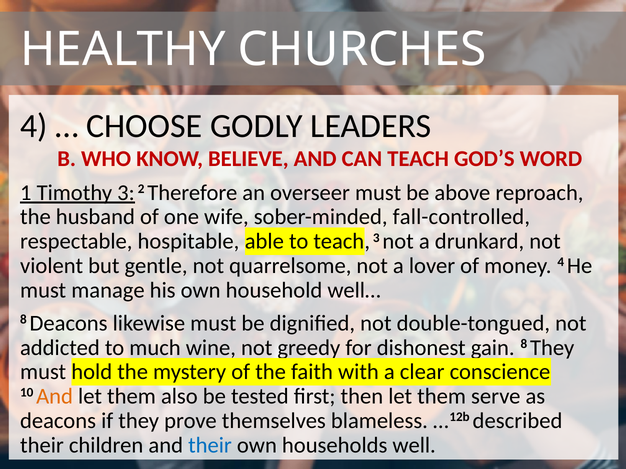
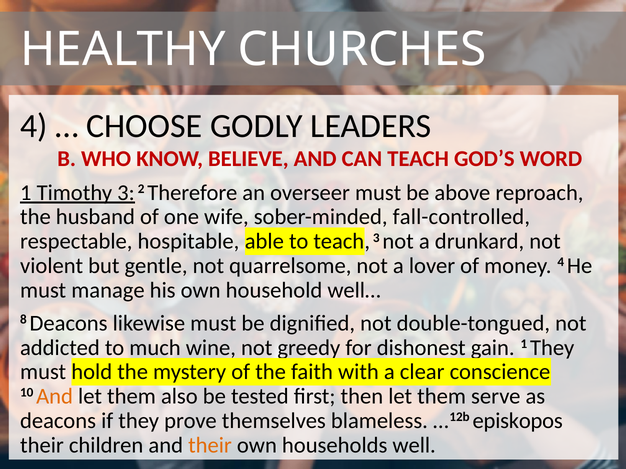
8: 8 -> 1 (524, 344)
described: described -> episkopos (518, 421)
their colour: blue -> orange (210, 446)
